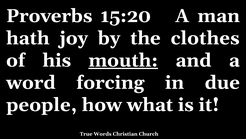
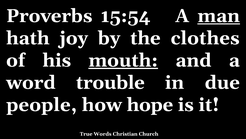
15:20: 15:20 -> 15:54 (126, 16)
man underline: none -> present (219, 16)
forcing: forcing -> trouble (110, 82)
what: what -> hope (150, 104)
